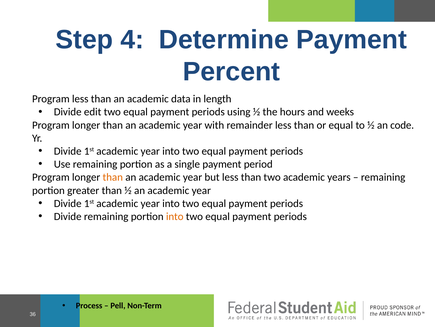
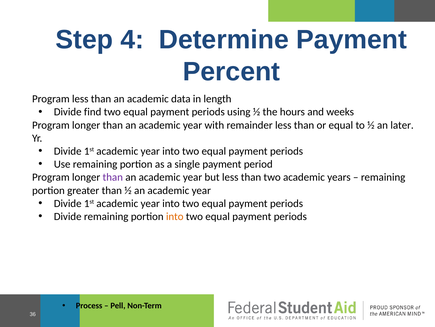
edit: edit -> find (93, 112)
code: code -> later (402, 125)
than colour: orange -> purple (113, 177)
